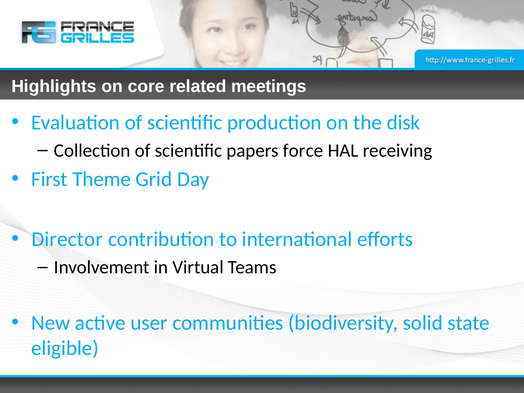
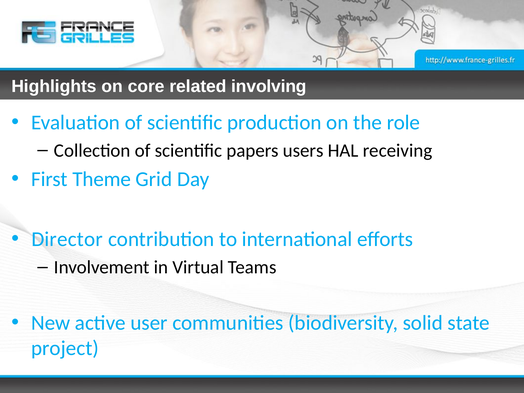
meetings: meetings -> involving (269, 86)
disk: disk -> role (403, 122)
force: force -> users (303, 150)
eligible: eligible -> project (65, 348)
